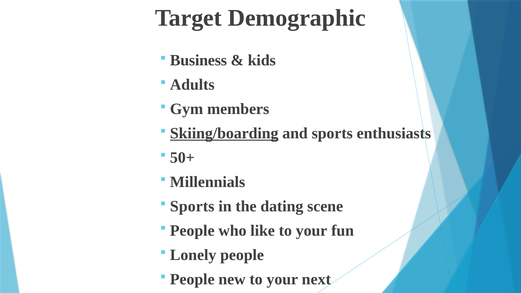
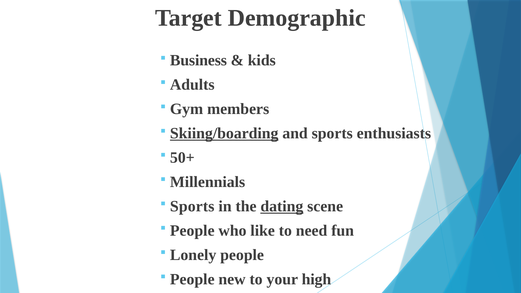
dating underline: none -> present (282, 206)
like to your: your -> need (312, 231)
next: next -> high (316, 279)
